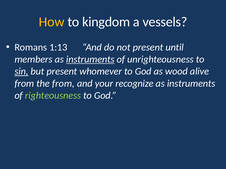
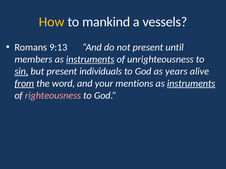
kingdom: kingdom -> mankind (106, 22)
1:13: 1:13 -> 9:13 (58, 47)
whomever: whomever -> individuals (101, 72)
wood: wood -> years (176, 72)
from underline: none -> present (24, 84)
the from: from -> word (63, 84)
recognize: recognize -> mentions (134, 84)
instruments underline: none -> present (191, 84)
righteousness colour: light green -> pink (53, 96)
